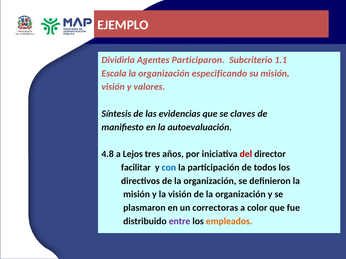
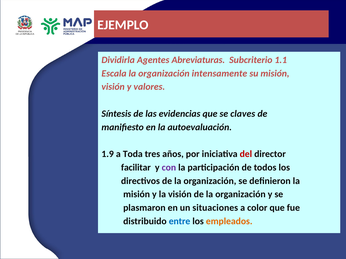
Participaron: Participaron -> Abreviaturas (198, 60)
especificando: especificando -> intensamente (219, 74)
4.8: 4.8 -> 1.9 (108, 154)
Lejos: Lejos -> Toda (133, 154)
con colour: blue -> purple (169, 168)
correctoras: correctoras -> situaciones (215, 208)
entre colour: purple -> blue (180, 222)
